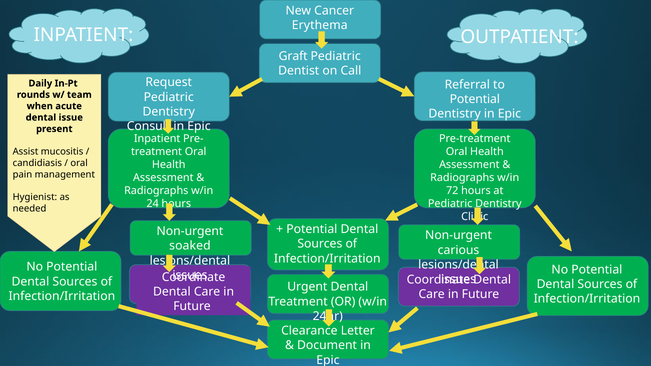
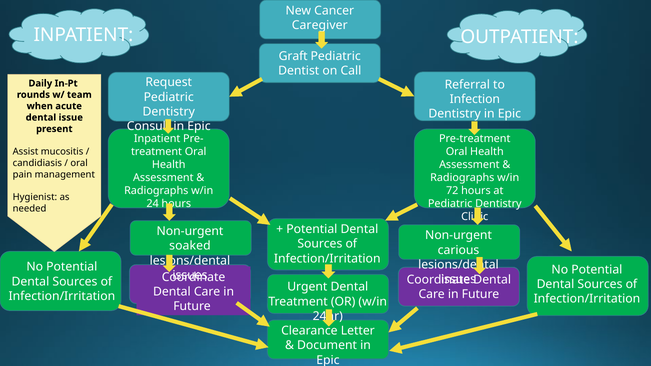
Erythema: Erythema -> Caregiver (320, 25)
Potential: Potential -> Infection (475, 99)
